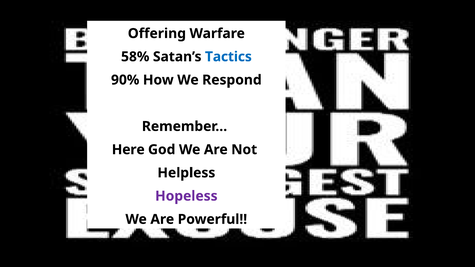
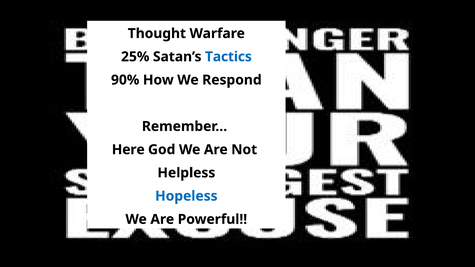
Offering: Offering -> Thought (157, 34)
58%: 58% -> 25% (135, 57)
Hopeless colour: purple -> blue (186, 196)
